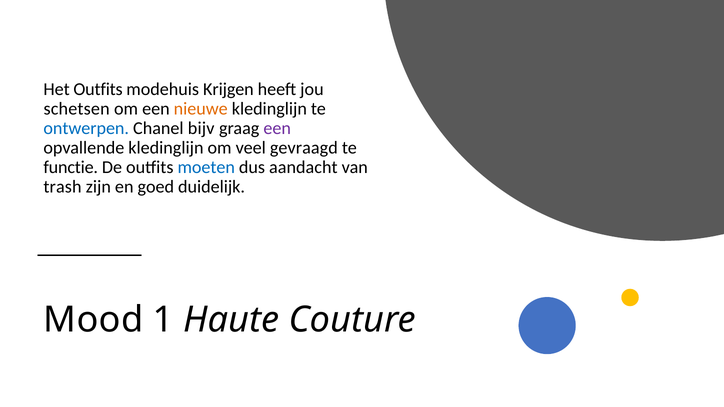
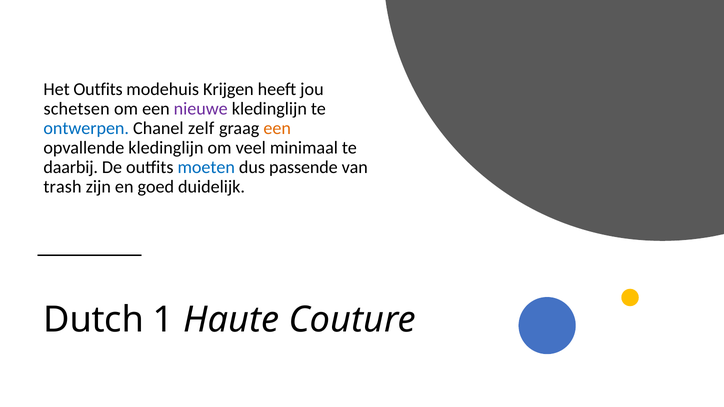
nieuwe colour: orange -> purple (201, 109)
bijv: bijv -> zelf (201, 128)
een colour: purple -> orange (277, 128)
gevraagd: gevraagd -> minimaal (304, 148)
functie: functie -> daarbij (71, 167)
aandacht: aandacht -> passende (303, 167)
Mood: Mood -> Dutch (94, 320)
